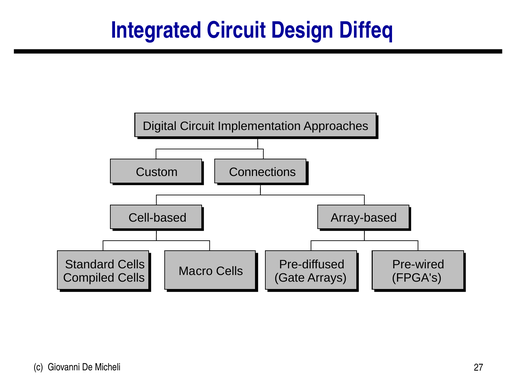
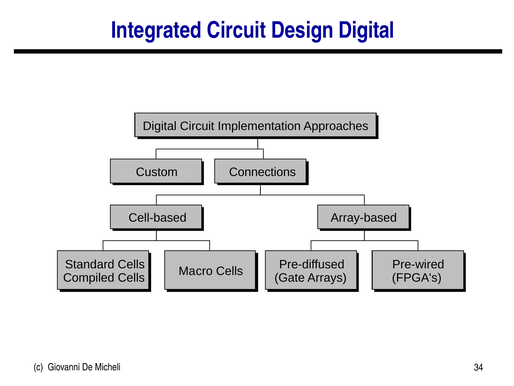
Design Diffeq: Diffeq -> Digital (367, 30)
27: 27 -> 34 (479, 367)
